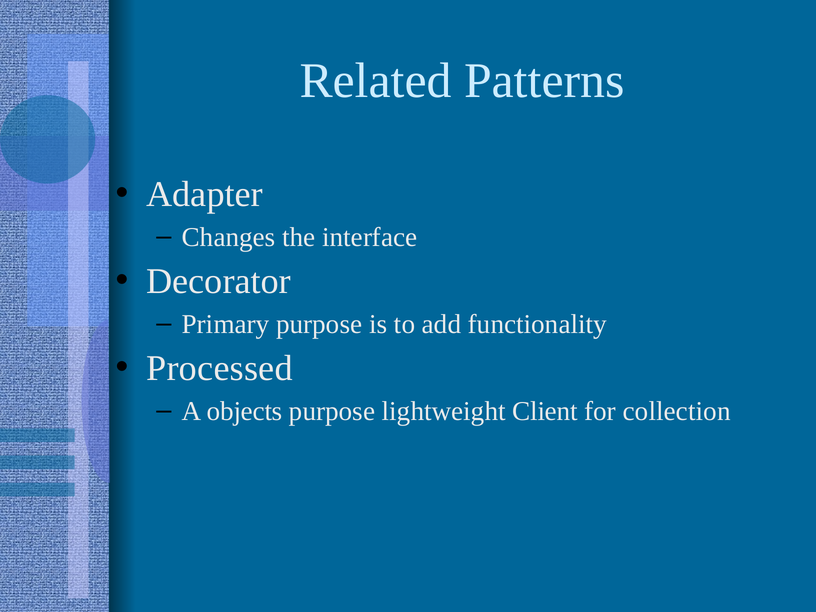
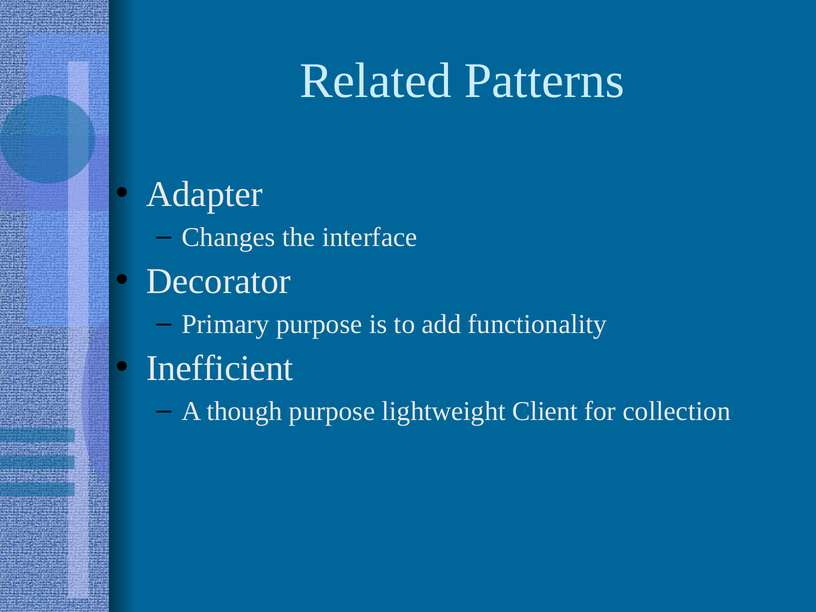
Processed: Processed -> Inefficient (220, 368)
objects: objects -> though (244, 411)
